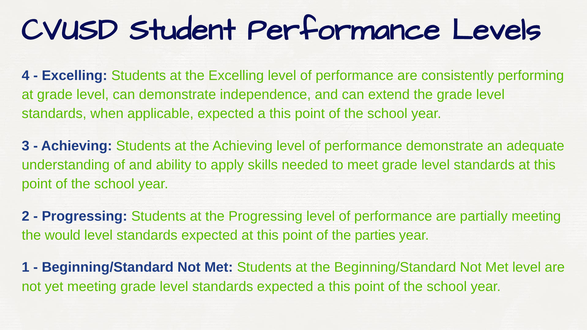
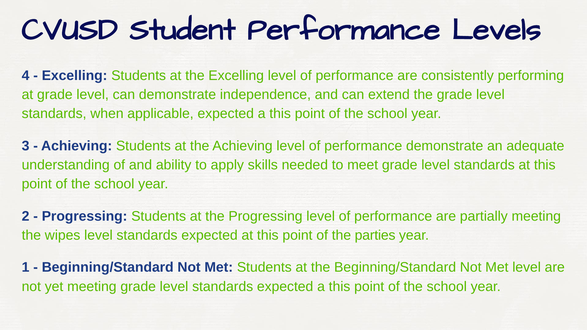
would: would -> wipes (63, 235)
